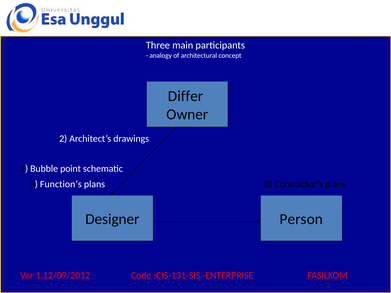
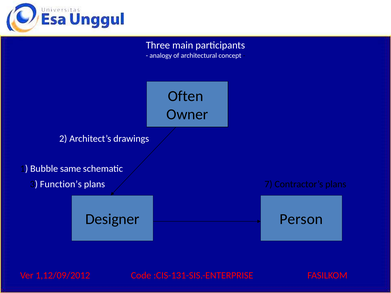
Differ: Differ -> Often (186, 96)
point: point -> same (71, 169)
0: 0 -> 7 (268, 184)
